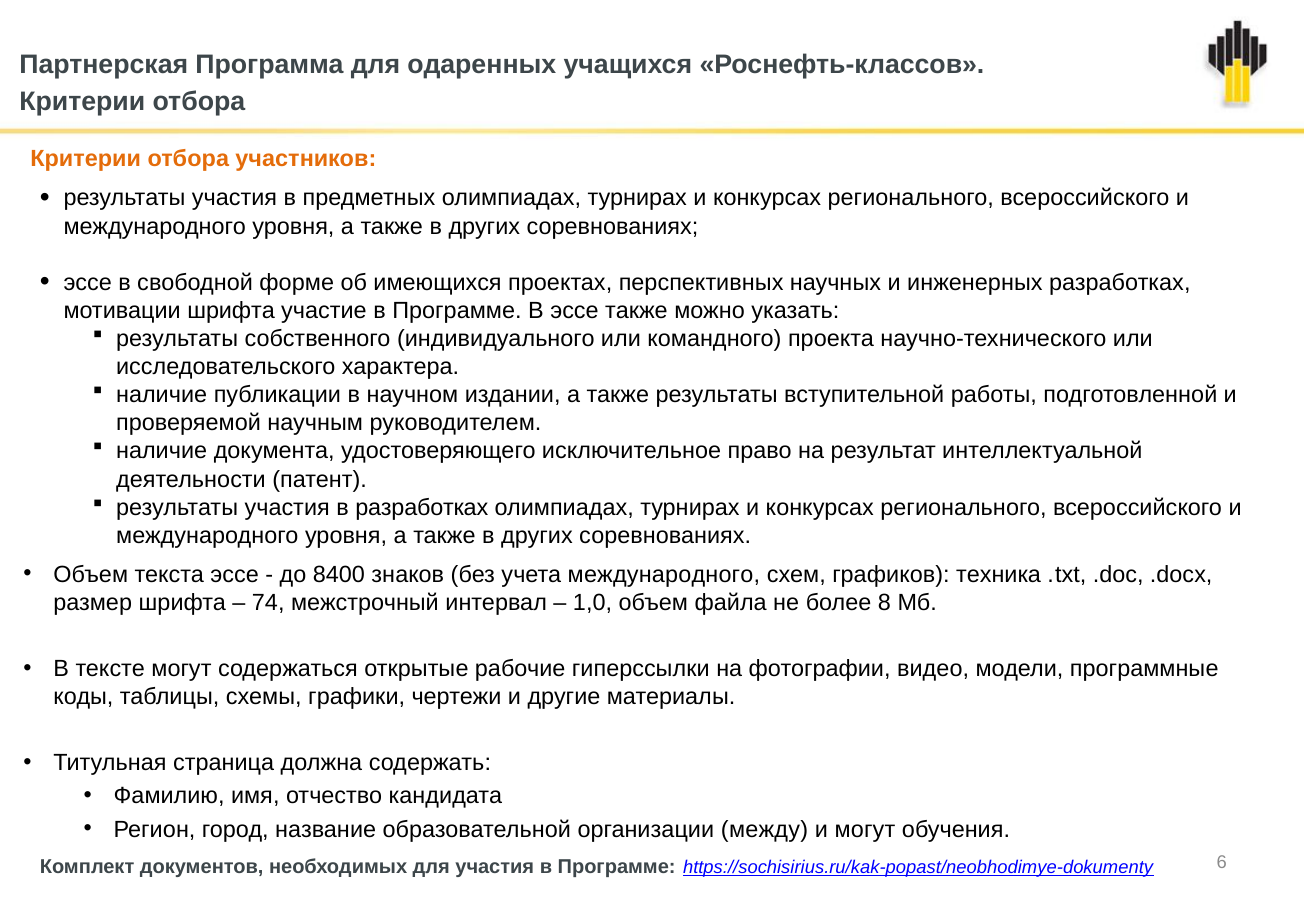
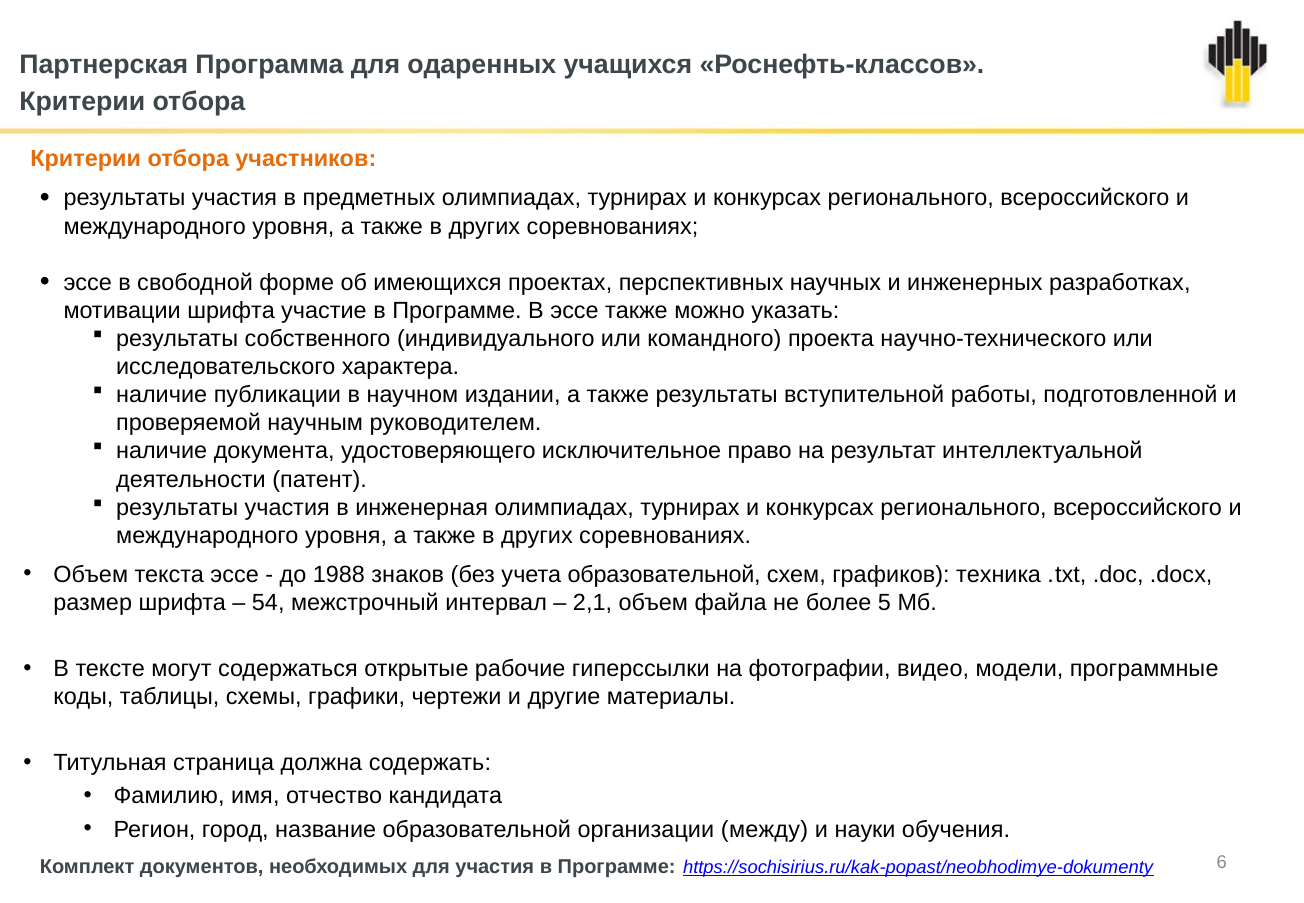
в разработках: разработках -> инженерная (422, 507)
8400: 8400 -> 1988 (339, 574)
учета международного: международного -> образовательной (664, 574)
74: 74 -> 54 (268, 602)
1,0: 1,0 -> 2,1 (593, 602)
8: 8 -> 5 (884, 602)
и могут: могут -> науки (865, 829)
